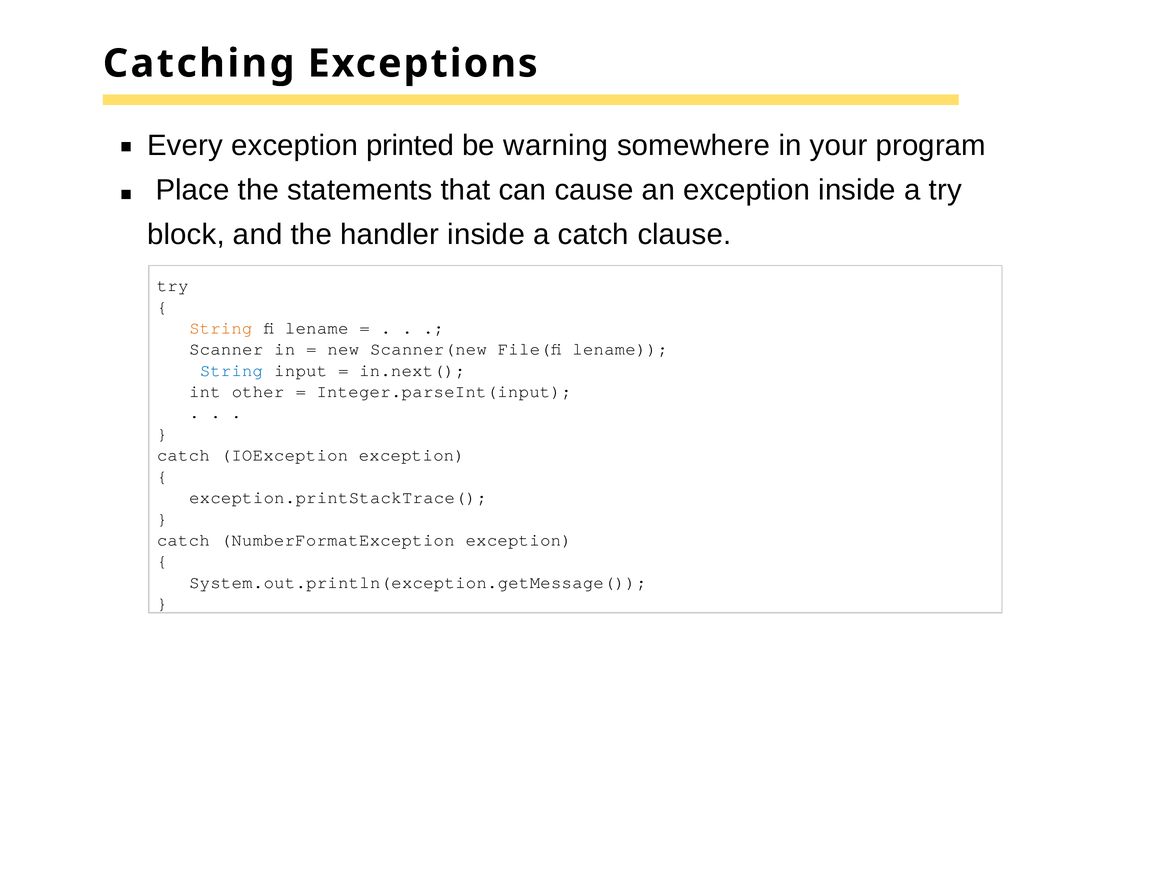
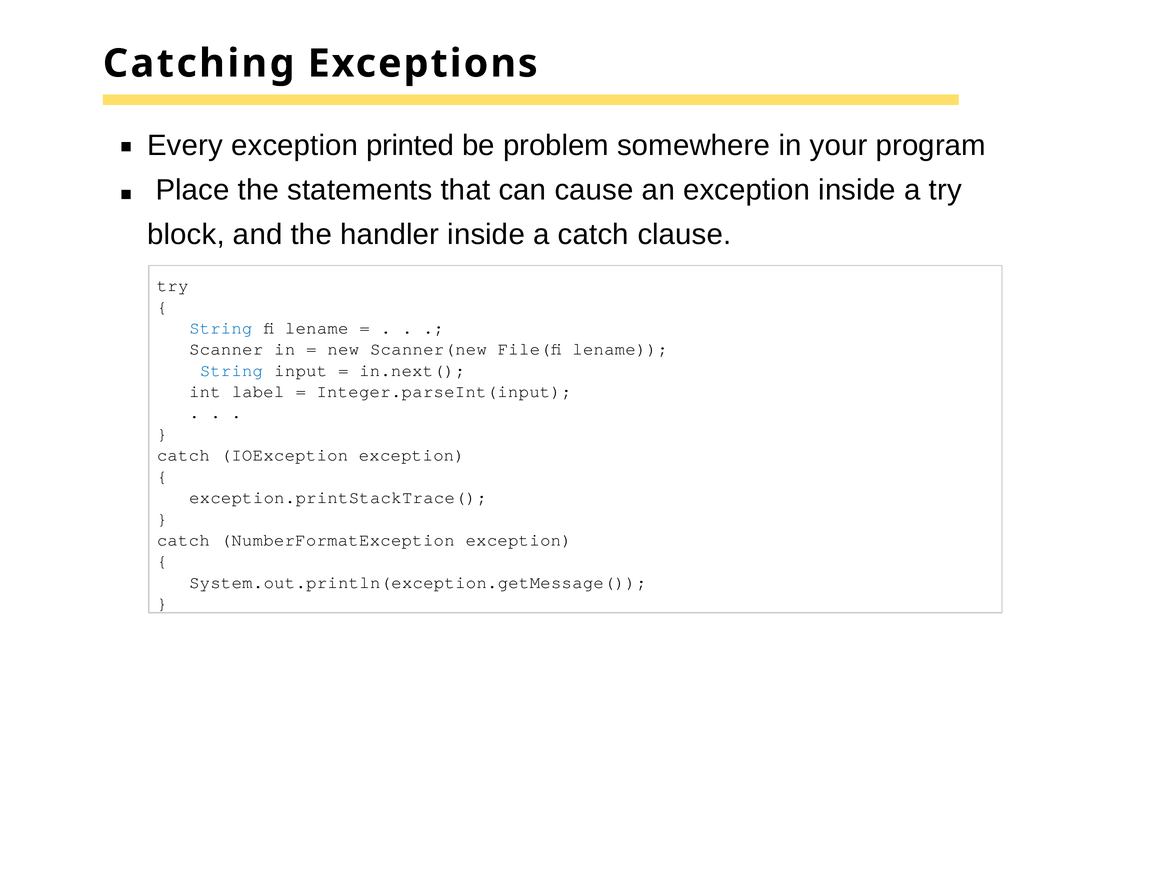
warning: warning -> problem (556, 146)
String colour: orange -> blue (221, 328)
other: other -> label (258, 392)
